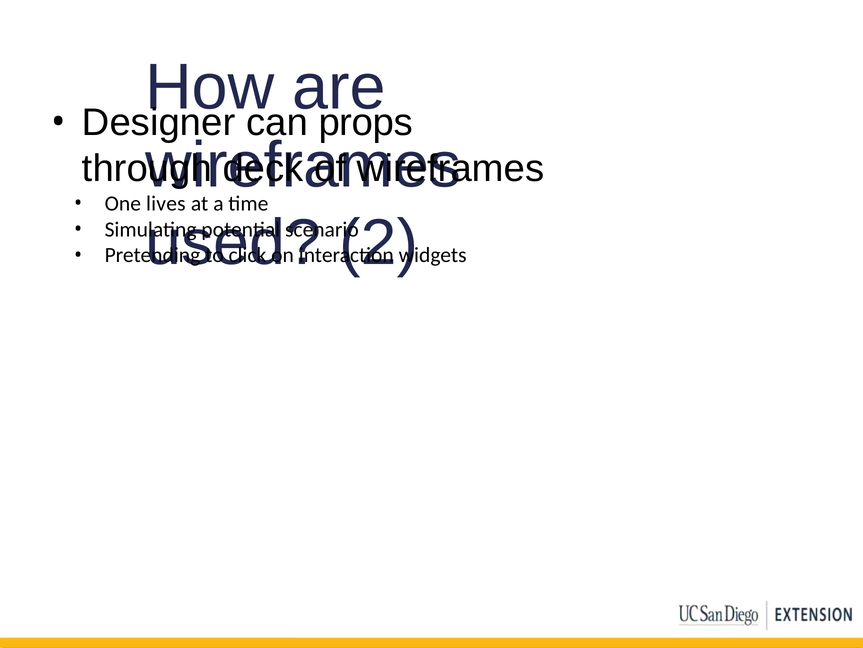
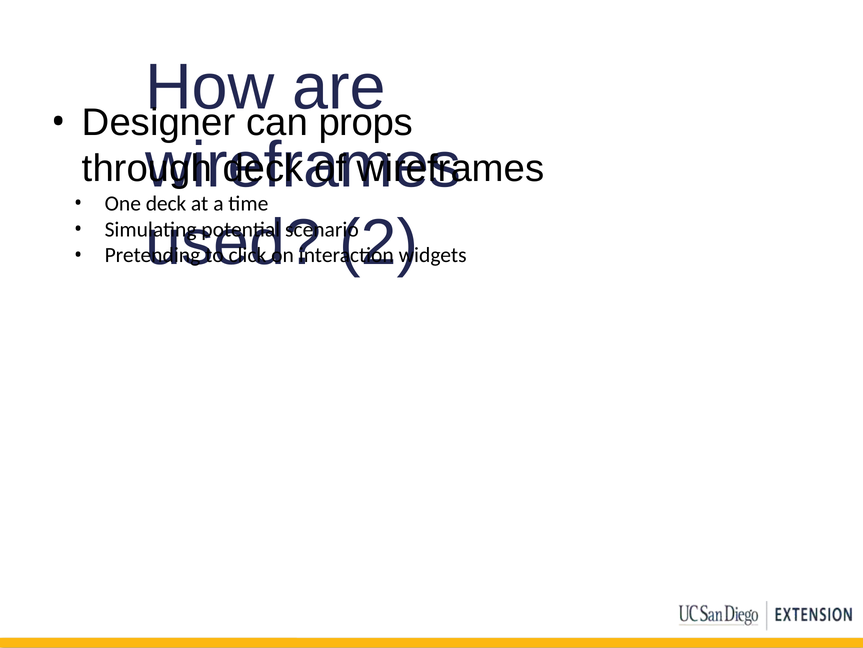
One lives: lives -> deck (166, 203)
